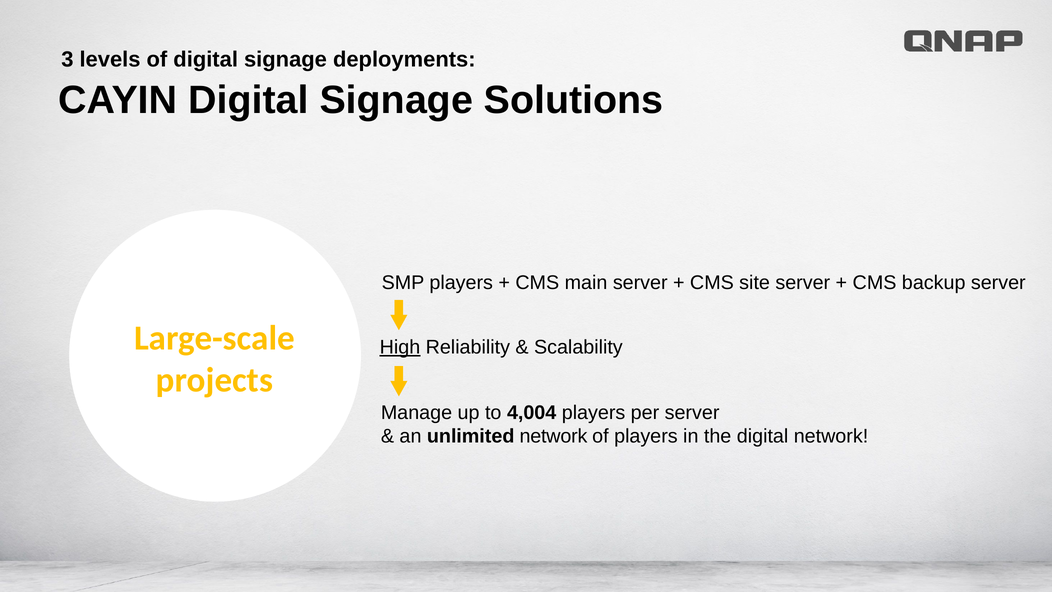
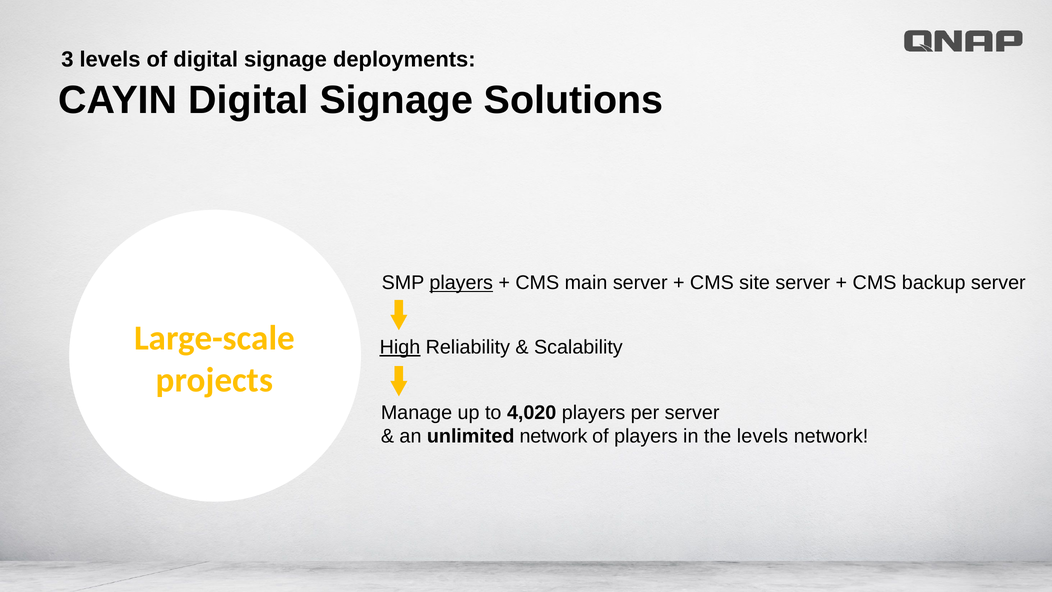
players underline: none -> present (461, 283)
4,004: 4,004 -> 4,020 (532, 412)
the digital: digital -> levels (762, 436)
